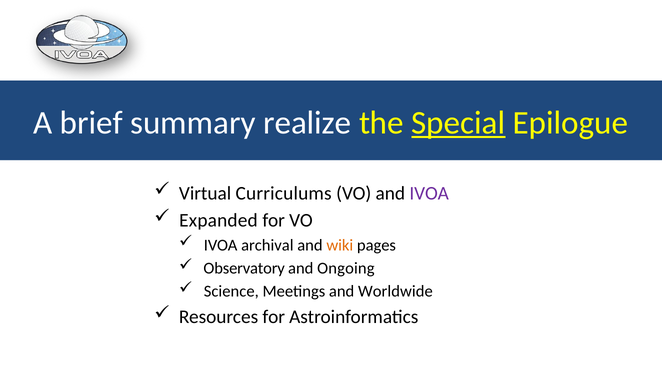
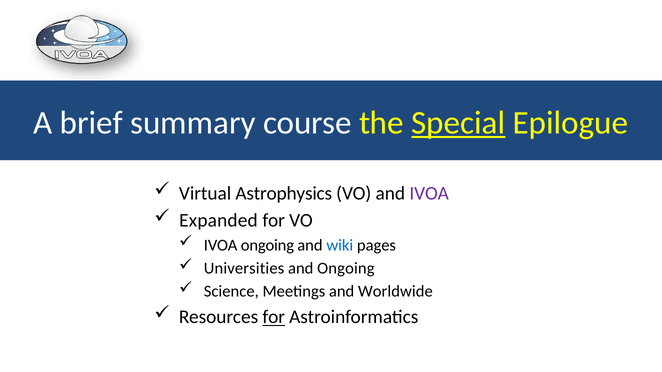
realize: realize -> course (307, 123)
Curriculums: Curriculums -> Astrophysics (284, 194)
IVOA archival: archival -> ongoing (267, 245)
wiki colour: orange -> blue (340, 245)
Observatory: Observatory -> Universities (244, 269)
for underline: none -> present (274, 317)
